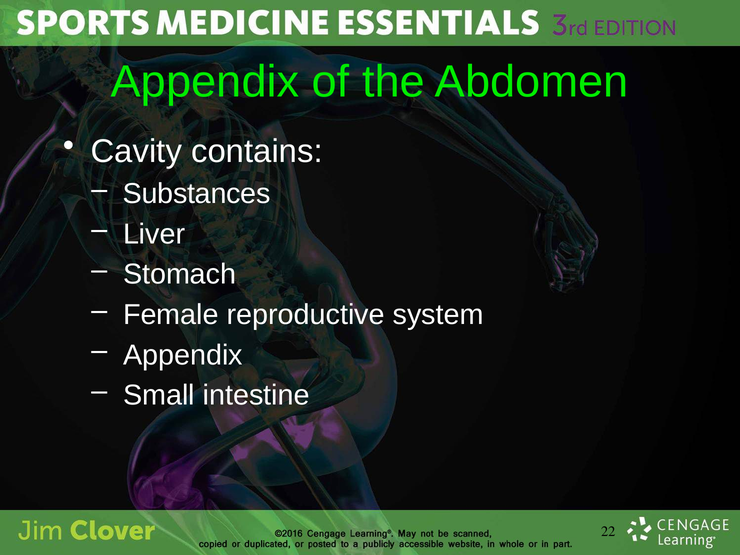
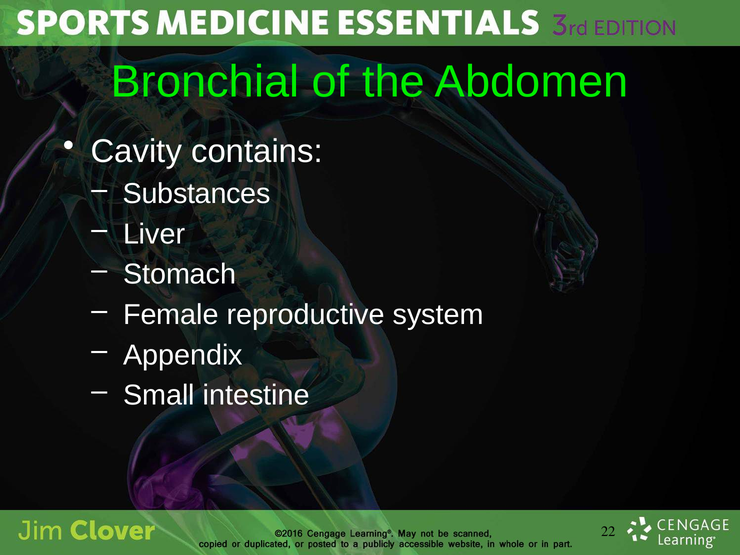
Appendix: Appendix -> Bronchial (205, 82)
